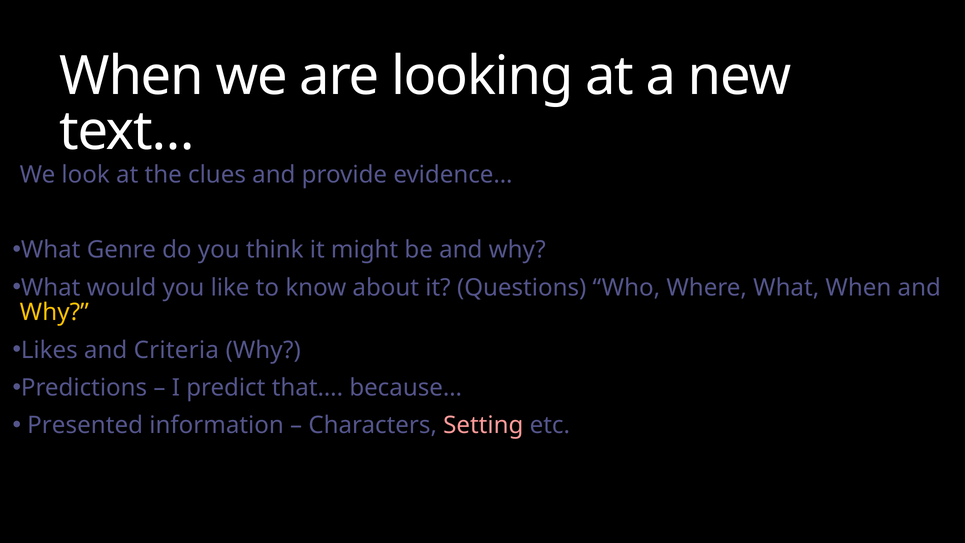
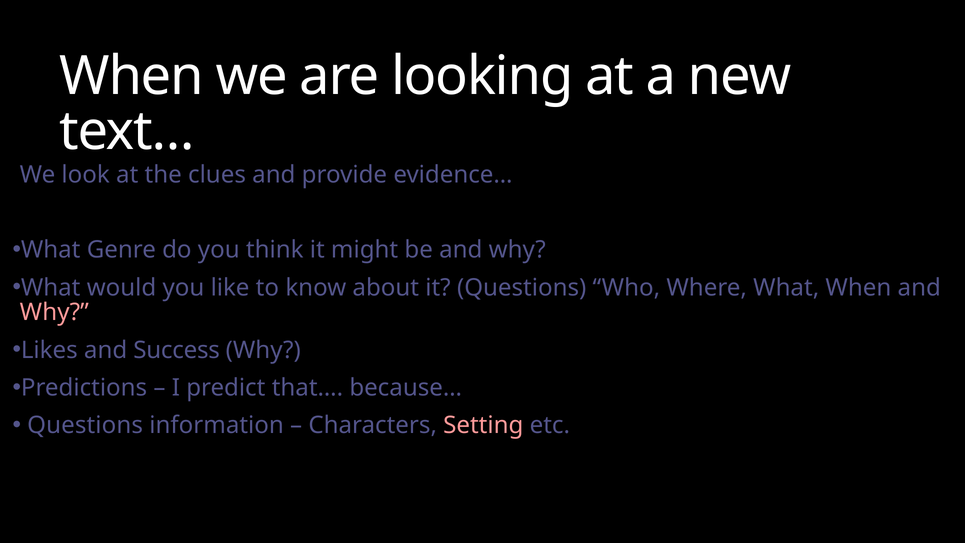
Why colour: yellow -> pink (54, 312)
Criteria: Criteria -> Success (177, 350)
Presented: Presented -> Questions (85, 425)
